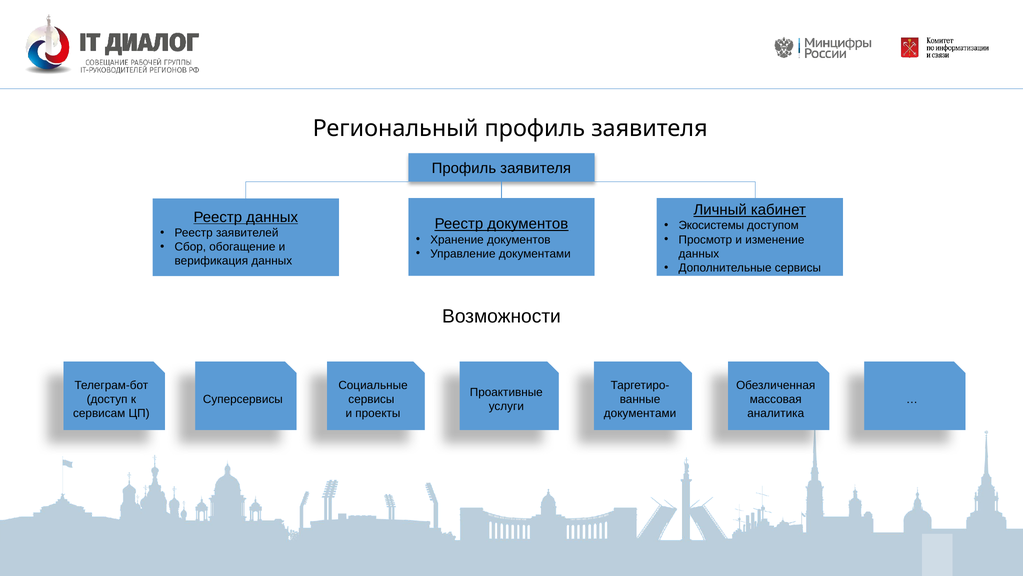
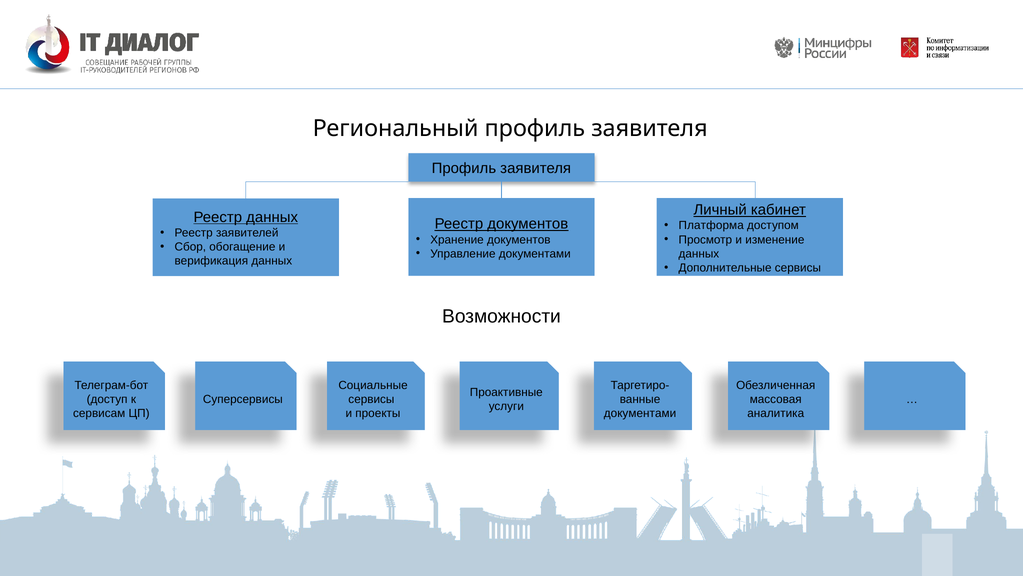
Экосистемы: Экосистемы -> Платформа (711, 225)
